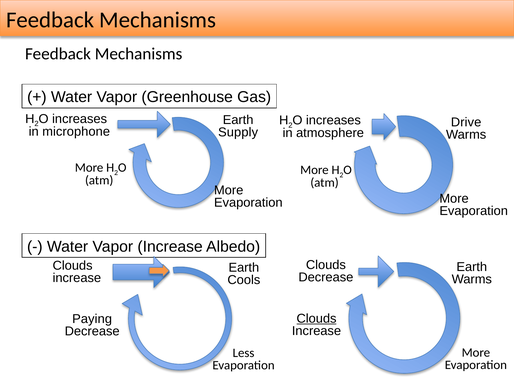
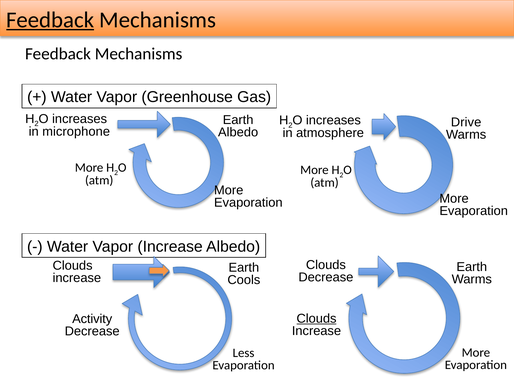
Feedback underline: none -> present (50, 20)
Supply: Supply -> Albedo (238, 133)
Paying: Paying -> Activity (92, 319)
